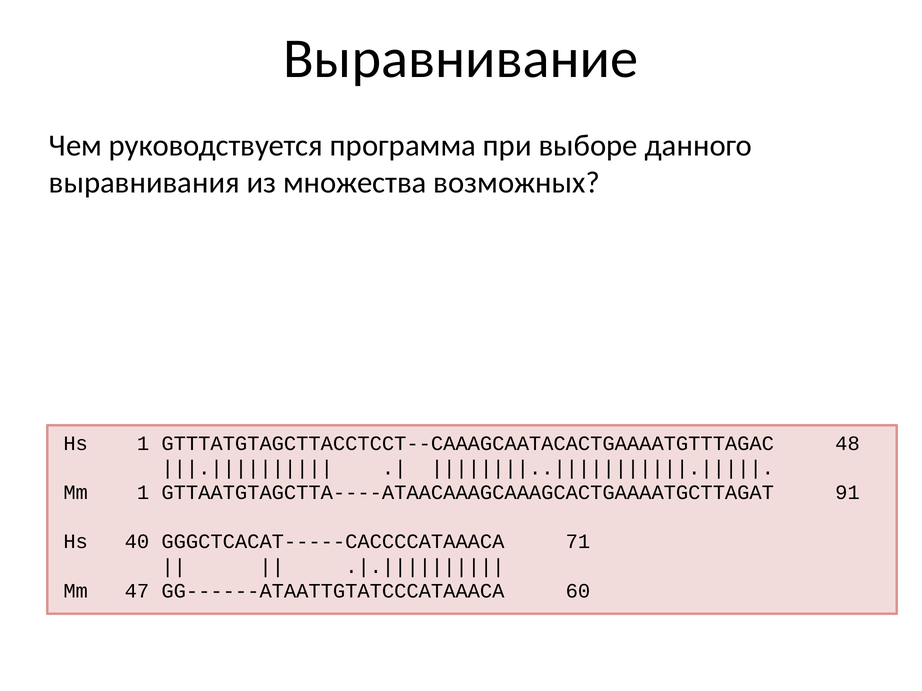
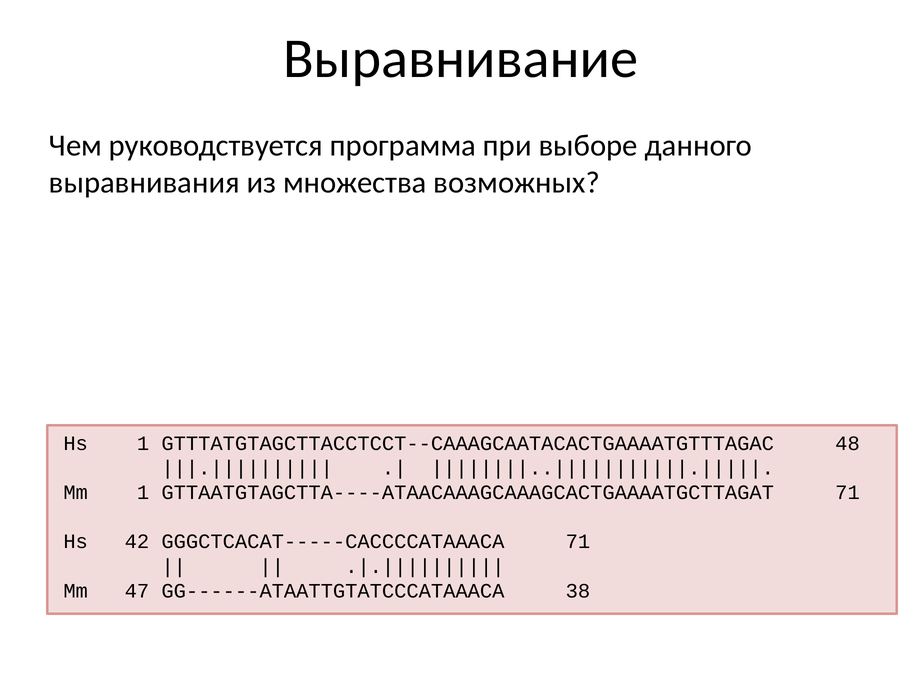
GTTAATGTAGCTTA----ATAACAAAGCAAAGCACTGAAAATGCTTAGAT 91: 91 -> 71 (848, 493)
40: 40 -> 42 (137, 542)
60: 60 -> 38 (578, 591)
